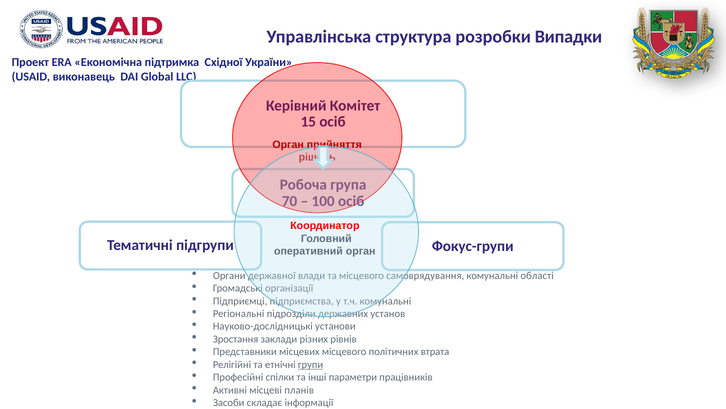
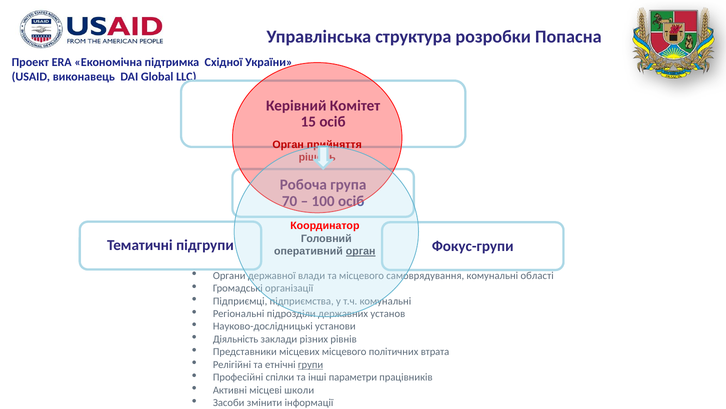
Випадки: Випадки -> Попасна (568, 37)
орган underline: none -> present (361, 251)
Зростання: Зростання -> Діяльність (236, 339)
планів: планів -> школи (299, 390)
складає: складає -> змінити (265, 402)
